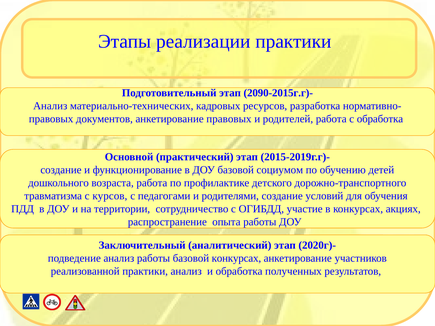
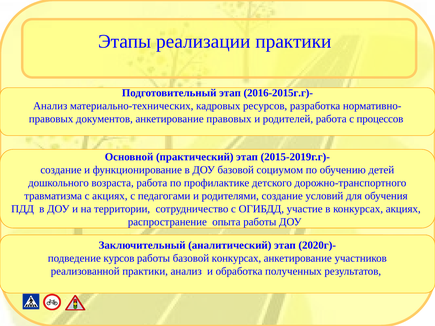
2090-2015г.г)-: 2090-2015г.г)- -> 2016-2015г.г)- (278, 93)
с обработка: обработка -> процессов (380, 119)
с курсов: курсов -> акциях (110, 196)
подведение анализ: анализ -> курсов (119, 258)
